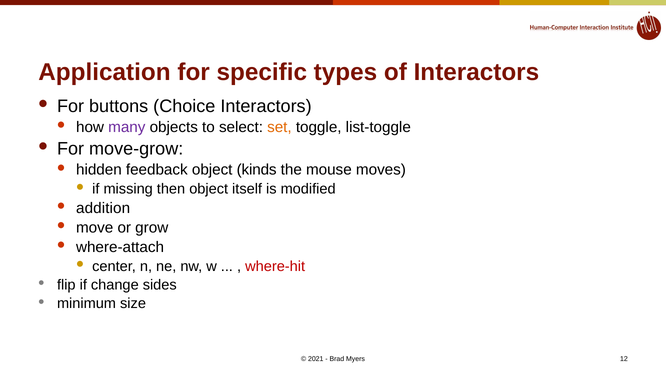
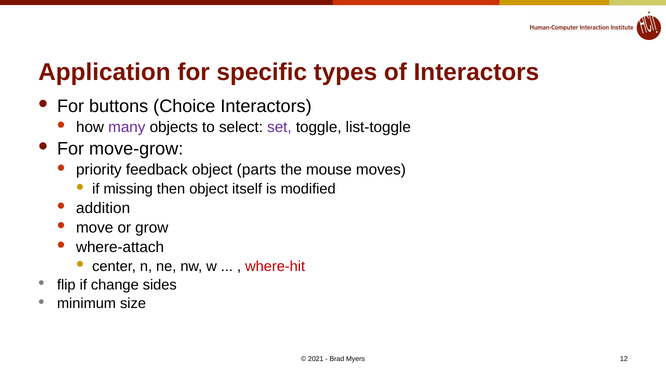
set colour: orange -> purple (279, 127)
hidden: hidden -> priority (99, 170)
kinds: kinds -> parts (257, 170)
